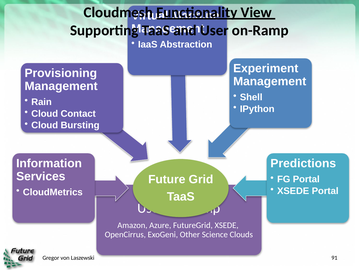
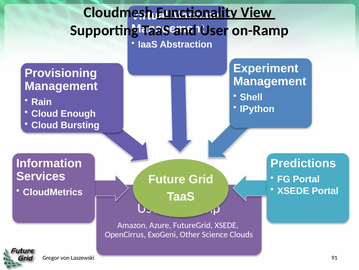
Contact: Contact -> Enough (78, 113)
